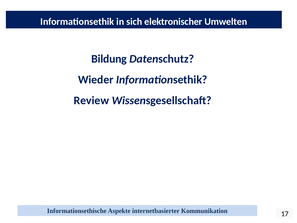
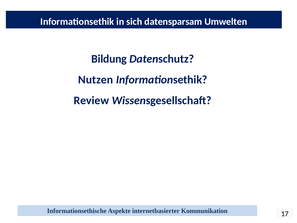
elektronischer: elektronischer -> datensparsam (173, 22)
Wieder: Wieder -> Nutzen (96, 80)
